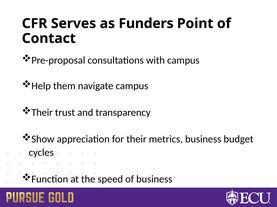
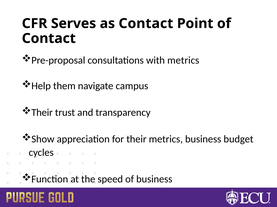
as Funders: Funders -> Contact (146, 24)
with campus: campus -> metrics (183, 60)
